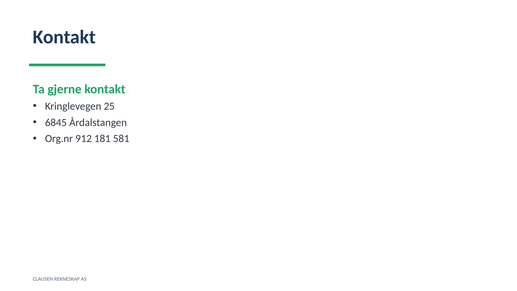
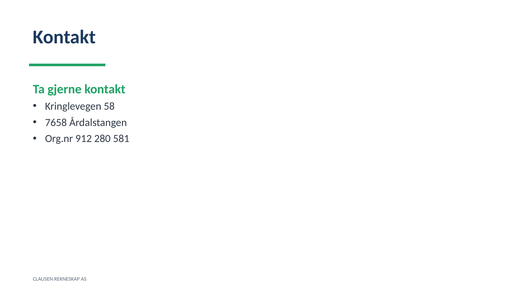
25: 25 -> 58 (109, 106)
6845: 6845 -> 7658 (56, 122)
181: 181 -> 280 (102, 139)
